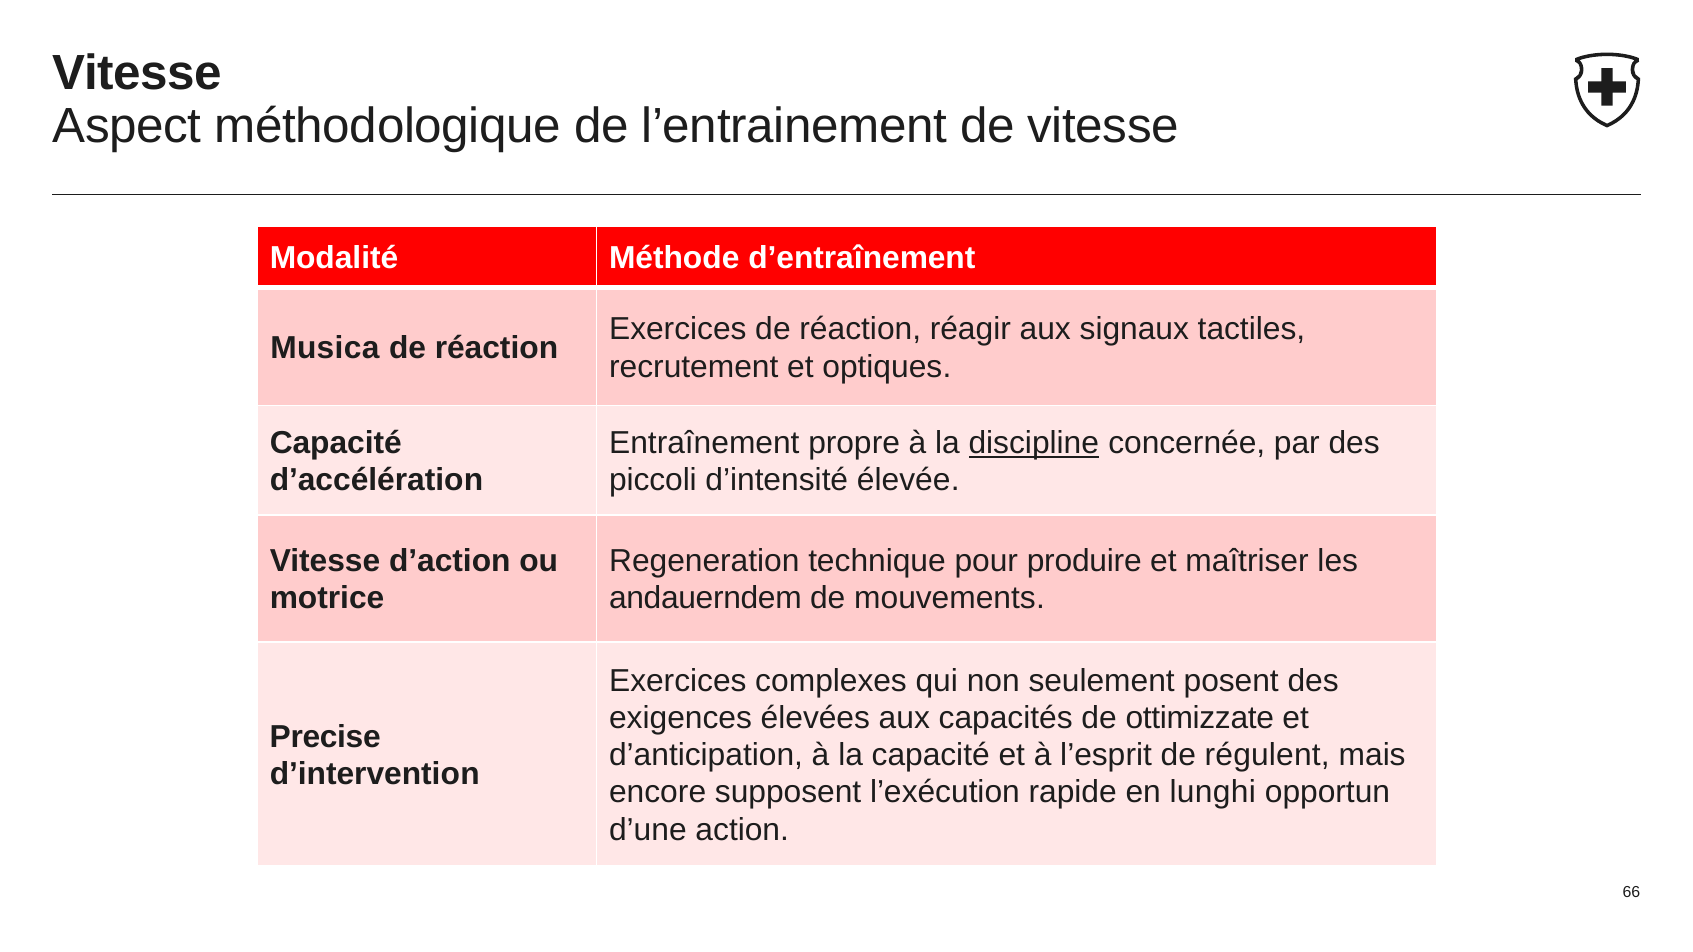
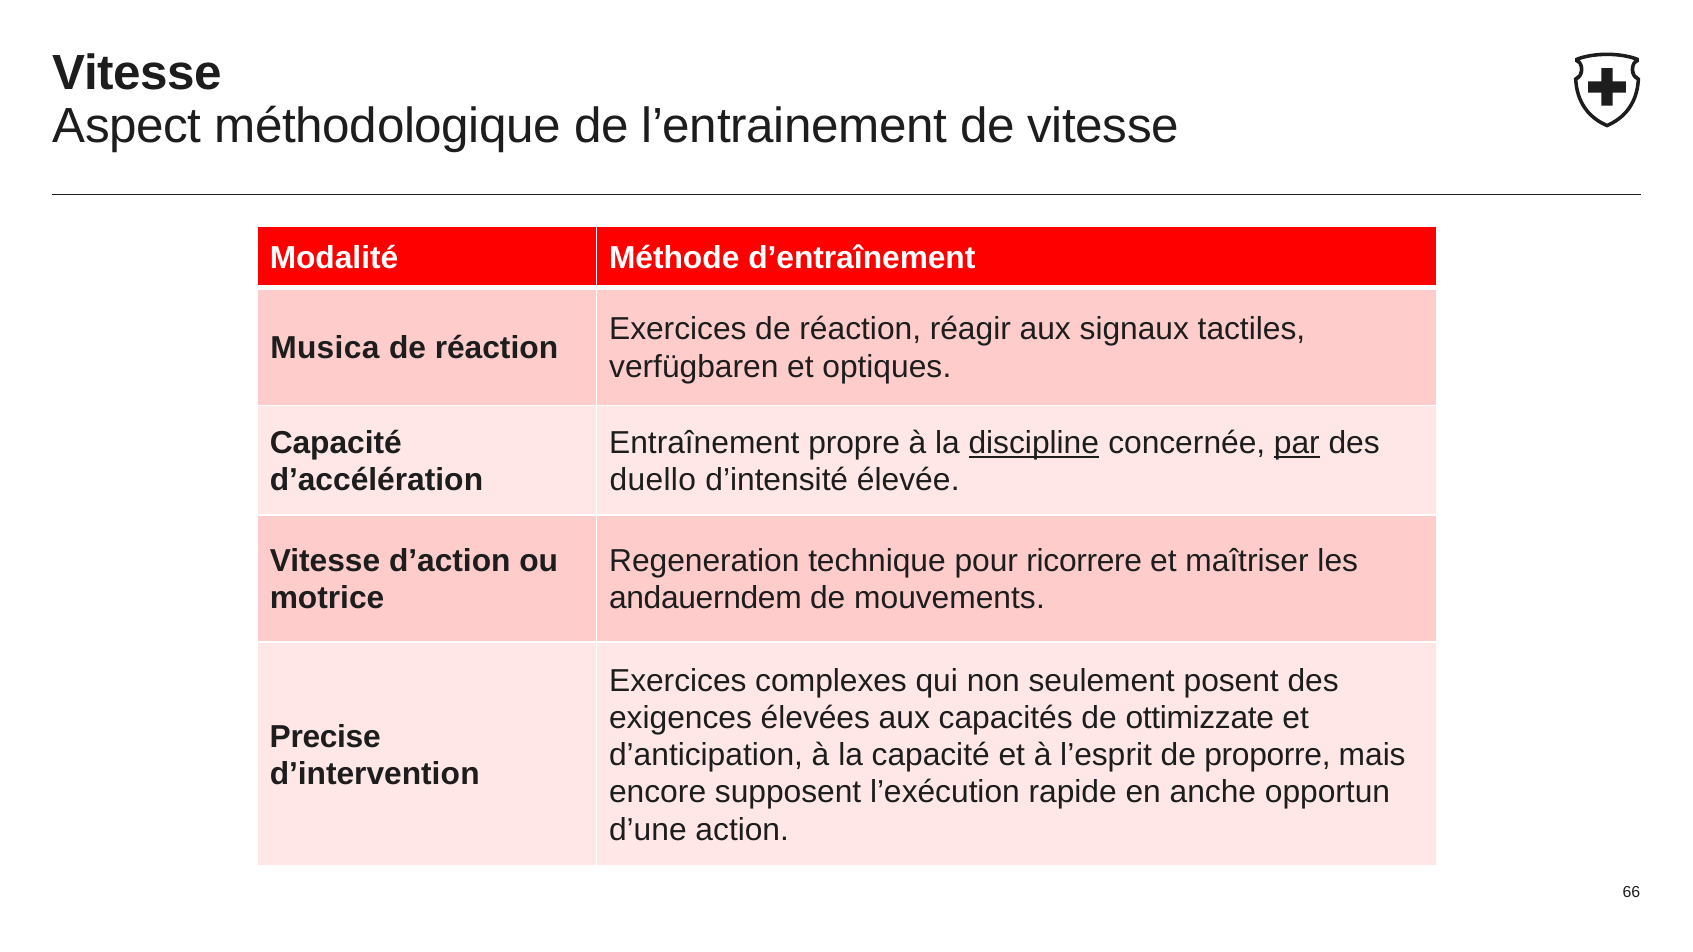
recrutement: recrutement -> verfügbaren (694, 367)
par underline: none -> present (1297, 443)
piccoli: piccoli -> duello (653, 480)
produire: produire -> ricorrere (1084, 561)
régulent: régulent -> proporre (1267, 755)
lunghi: lunghi -> anche (1213, 793)
